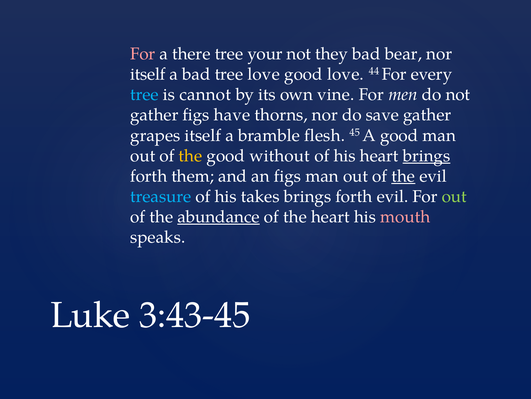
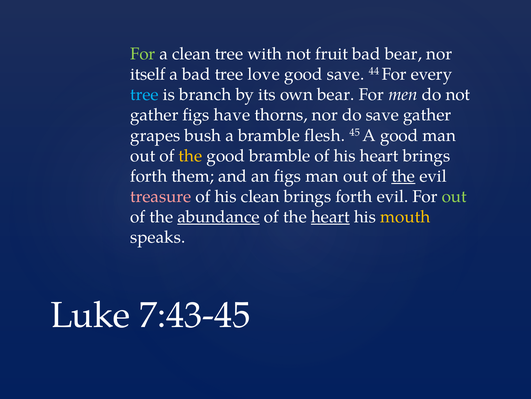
For colour: pink -> light green (143, 54)
a there: there -> clean (191, 54)
your: your -> with (265, 54)
they: they -> fruit (332, 54)
good love: love -> save (346, 74)
cannot: cannot -> branch (205, 95)
own vine: vine -> bear (336, 95)
grapes itself: itself -> bush (203, 135)
good without: without -> bramble (280, 156)
brings underline: present -> none (426, 156)
treasure colour: light blue -> pink (161, 196)
his takes: takes -> clean (260, 196)
heart underline: none -> present (330, 217)
mouth colour: pink -> yellow (405, 217)
3:43-45: 3:43-45 -> 7:43-45 (195, 314)
